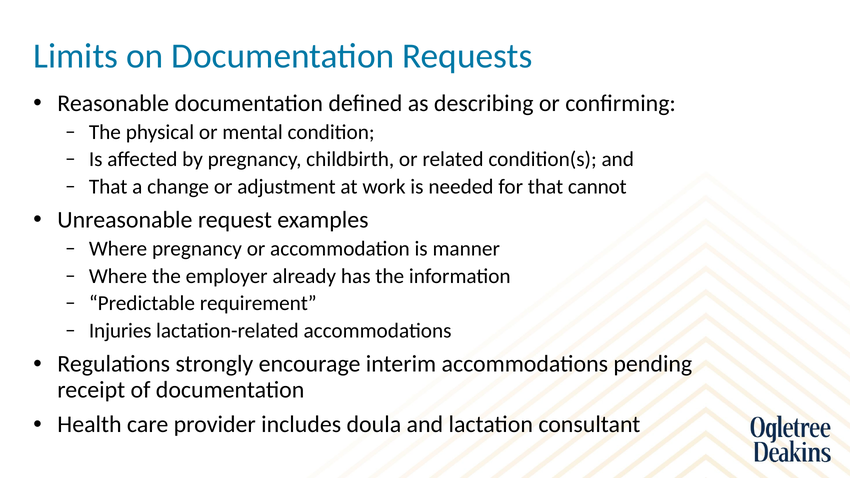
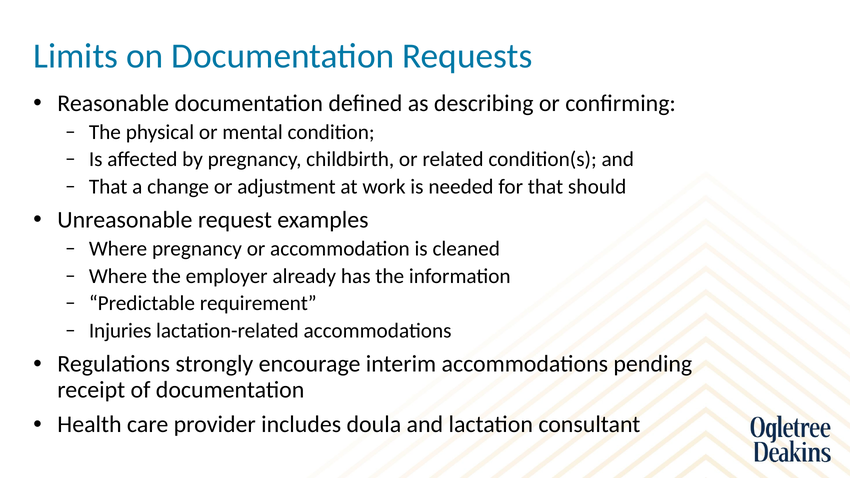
cannot: cannot -> should (597, 187)
manner: manner -> cleaned (466, 249)
